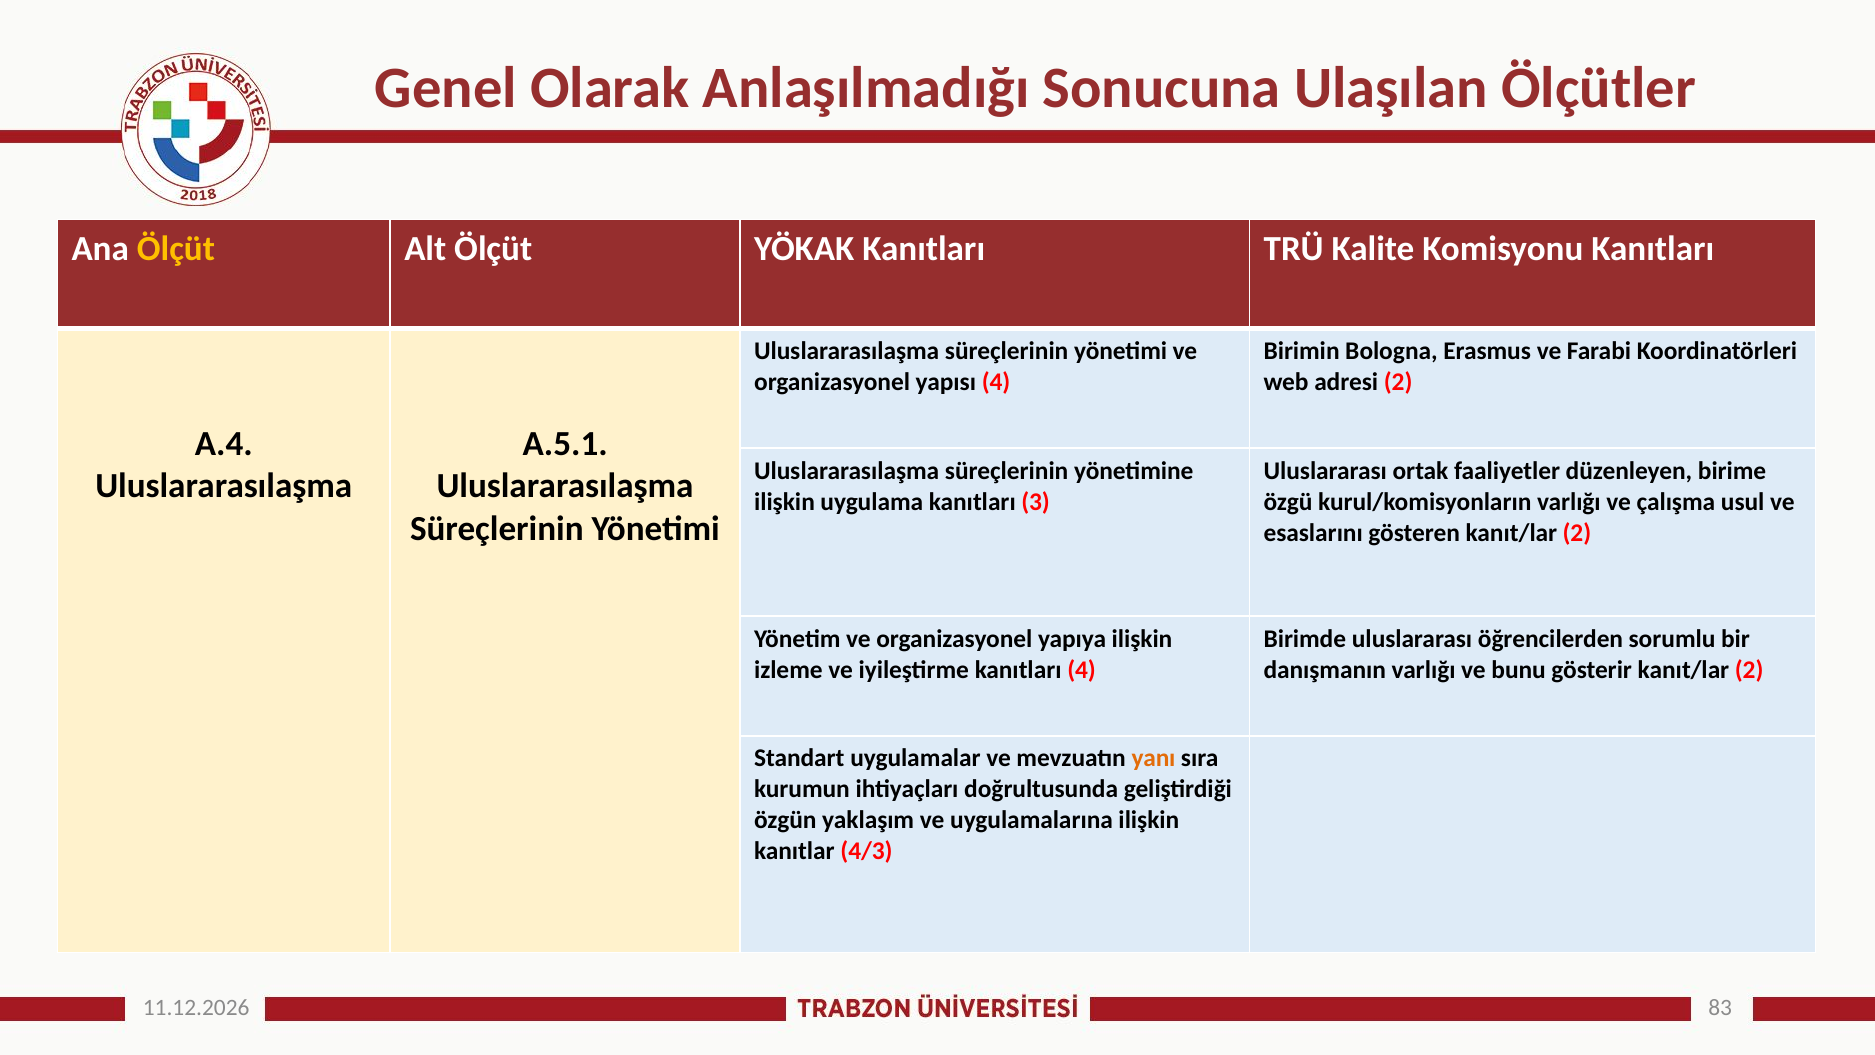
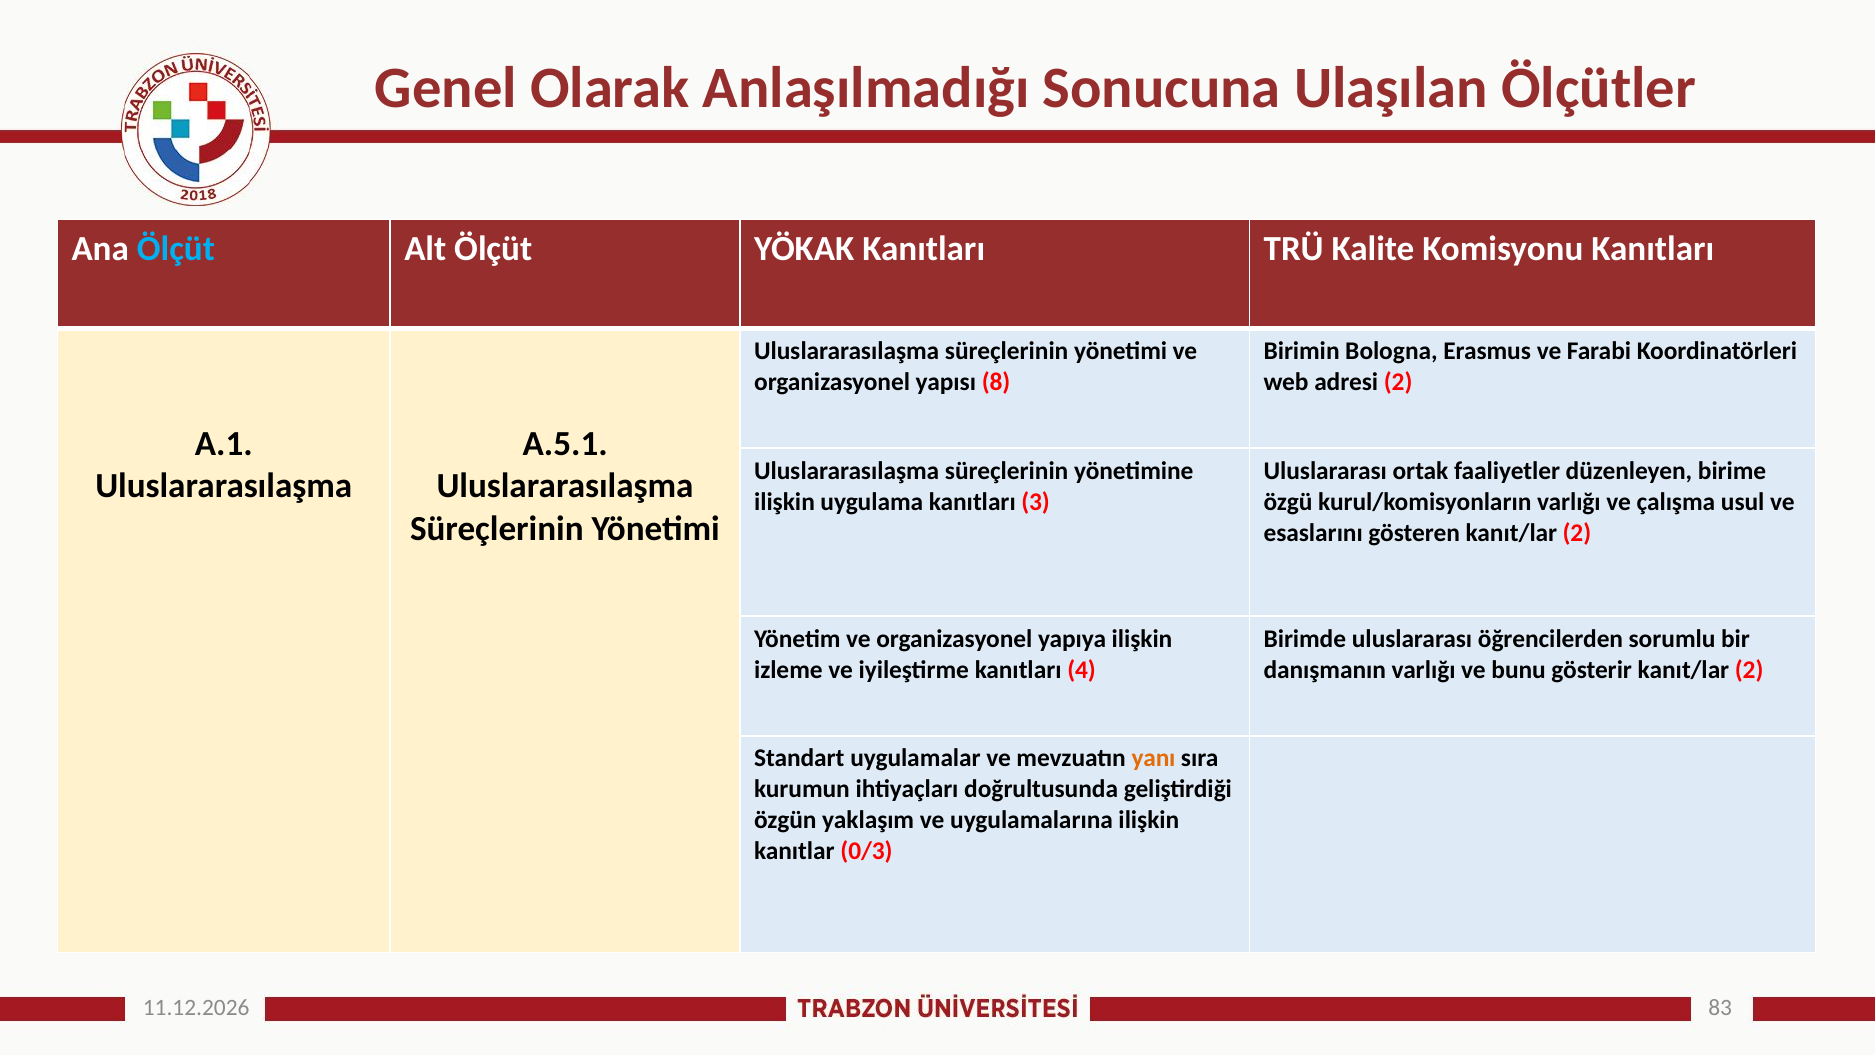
Ölçüt colour: yellow -> light blue (176, 248)
yapısı 4: 4 -> 8 (996, 382)
A.4: A.4 -> A.1 (224, 443)
4/3: 4/3 -> 0/3 (867, 851)
